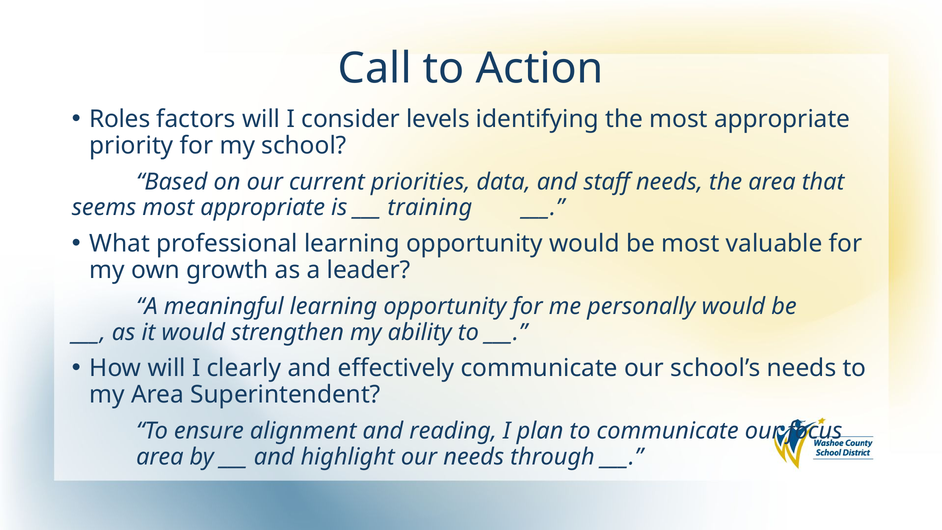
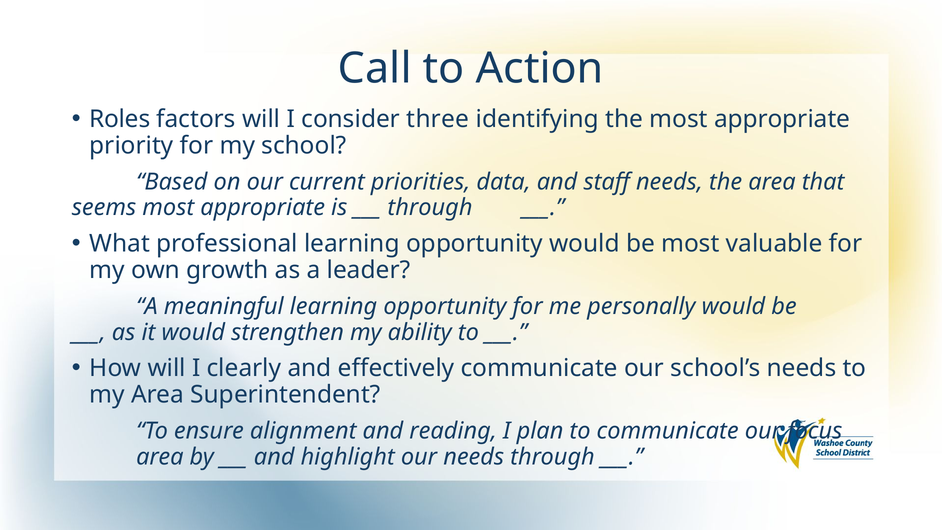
levels: levels -> three (438, 119)
training: training -> through (430, 208)
